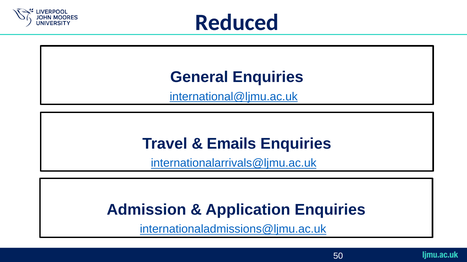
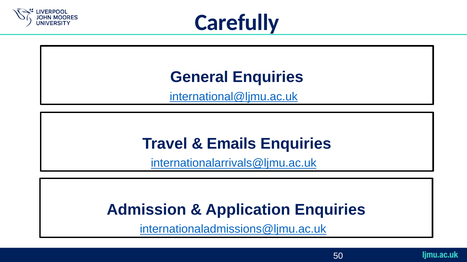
Reduced: Reduced -> Carefully (237, 22)
